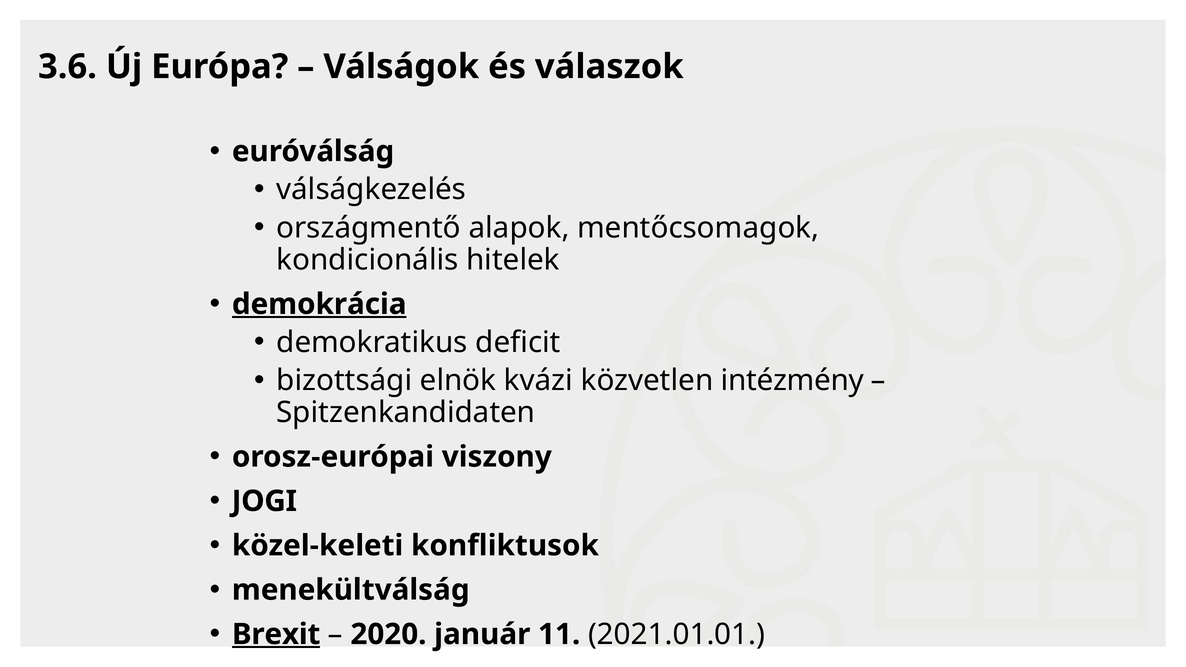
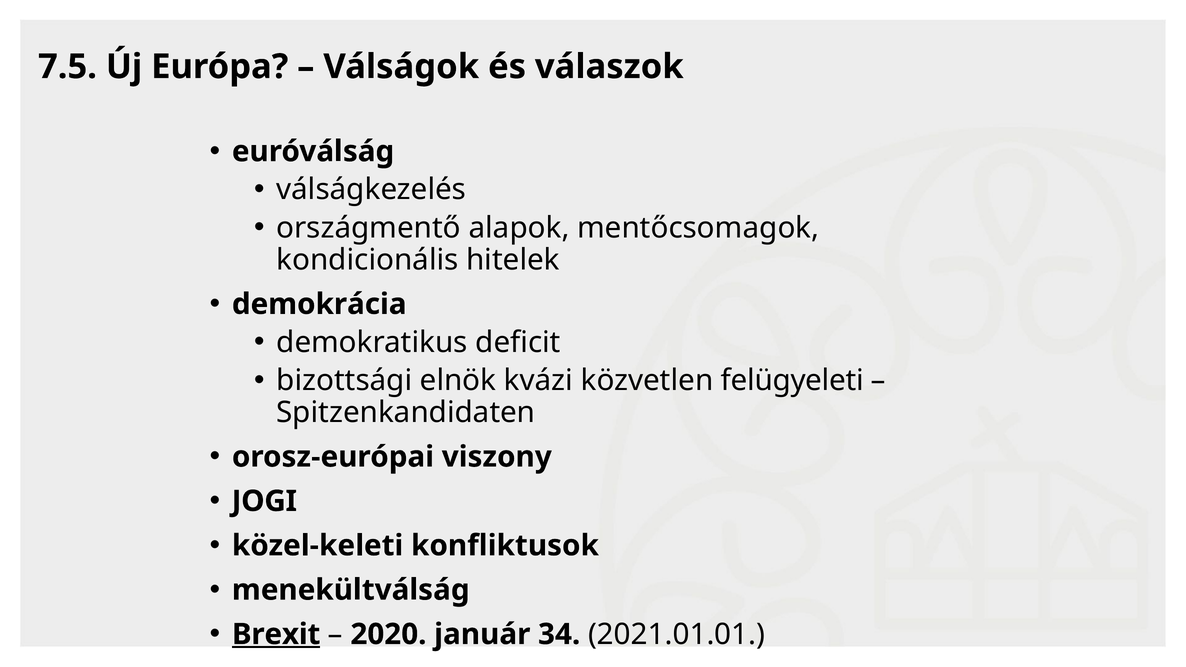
3.6: 3.6 -> 7.5 (67, 67)
demokrácia underline: present -> none (319, 304)
intézmény: intézmény -> felügyeleti (792, 381)
11: 11 -> 34 (559, 634)
